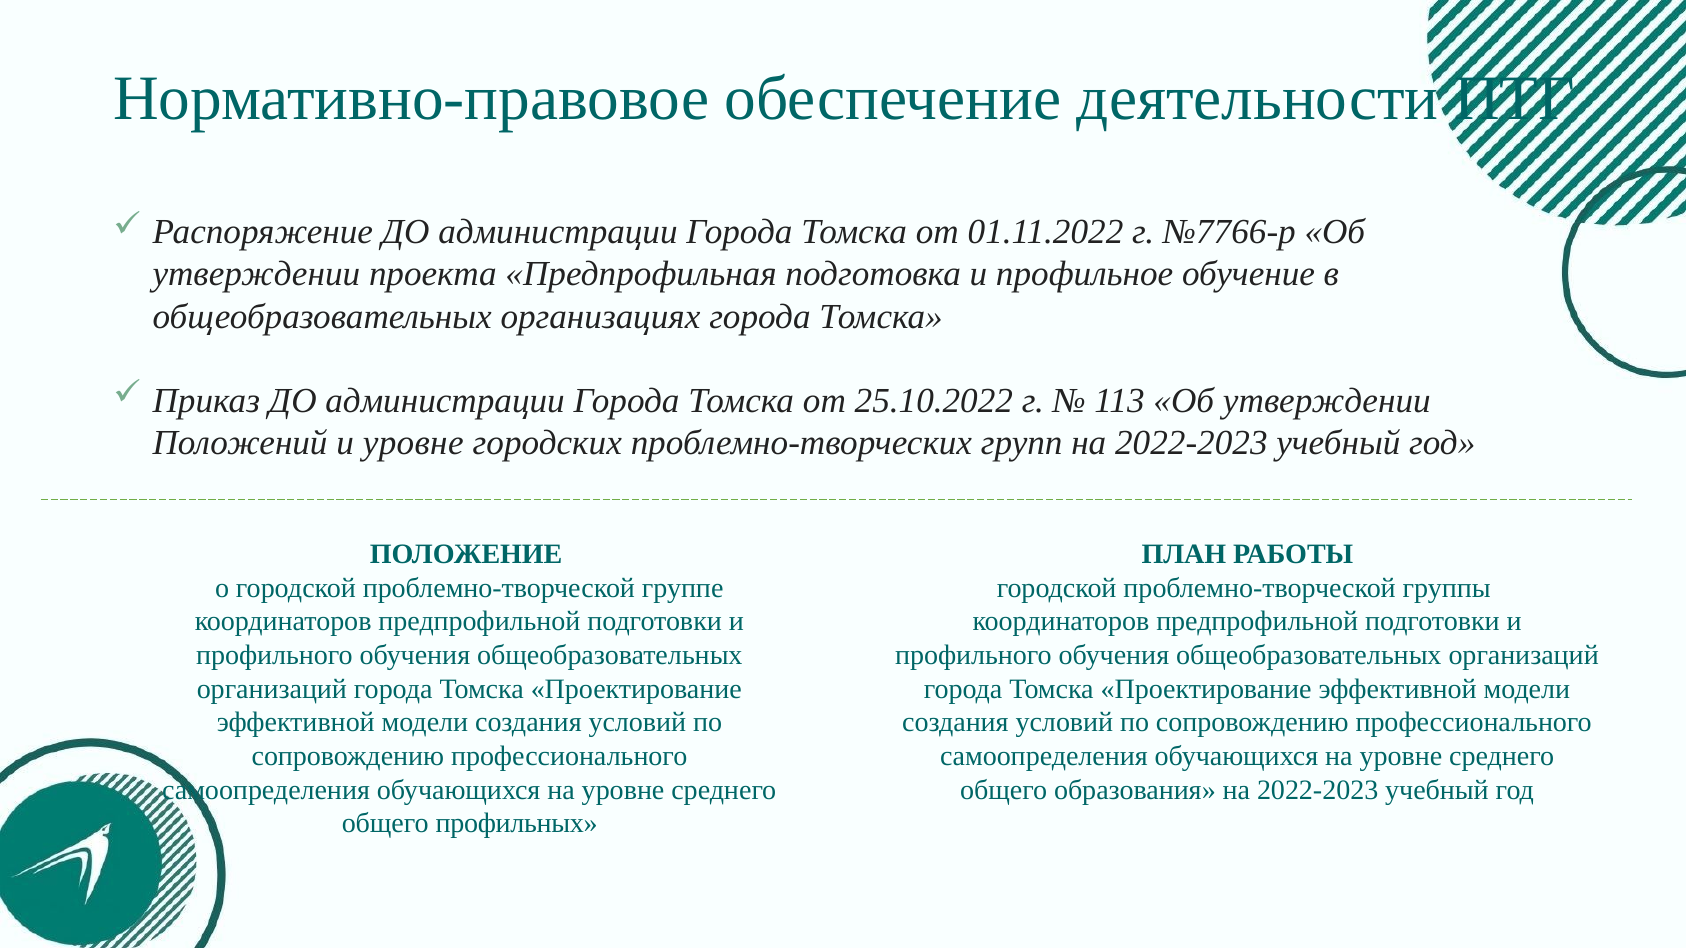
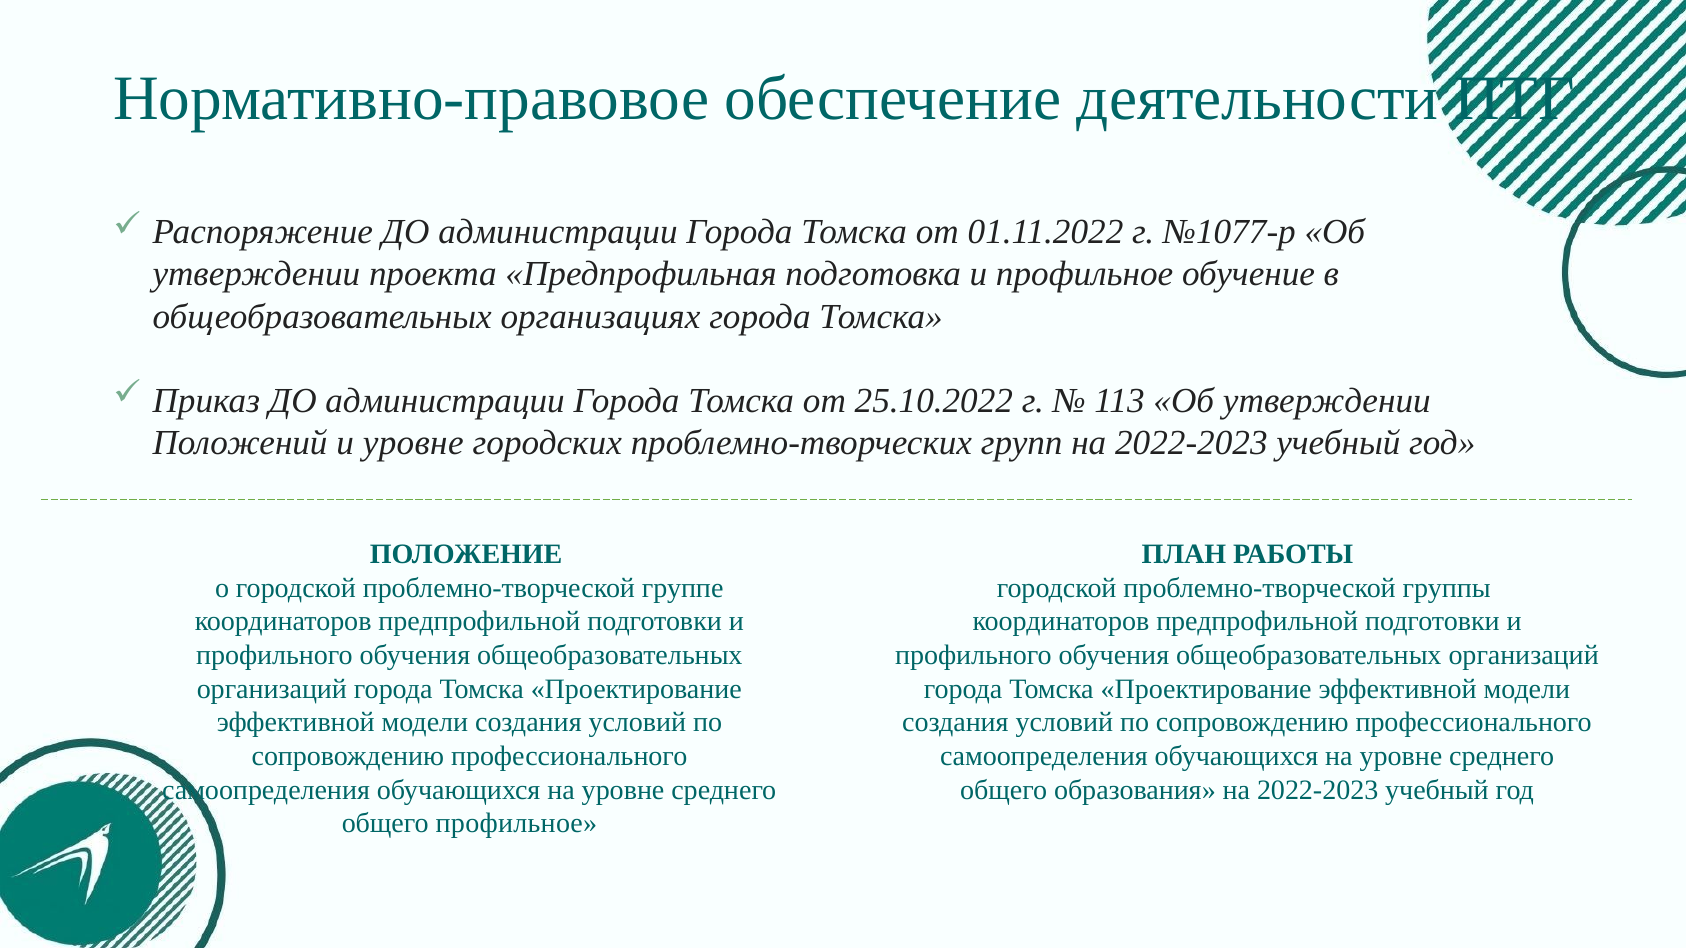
№7766-р: №7766-р -> №1077-р (1229, 232)
общего профильных: профильных -> профильное (516, 824)
